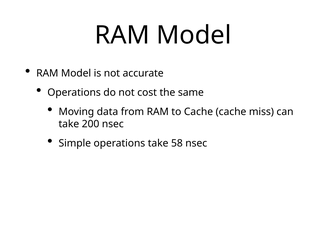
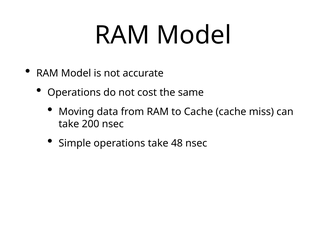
58: 58 -> 48 (177, 143)
